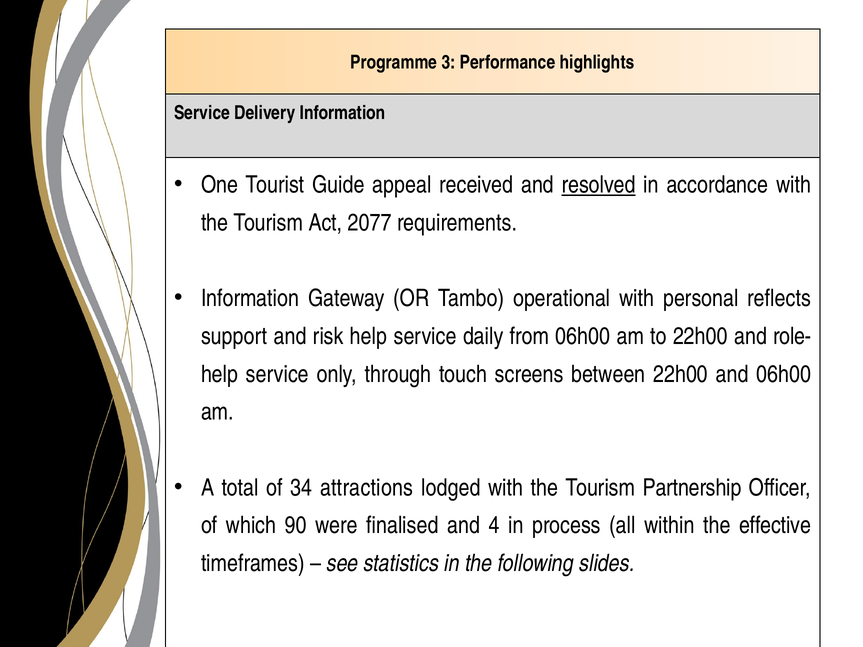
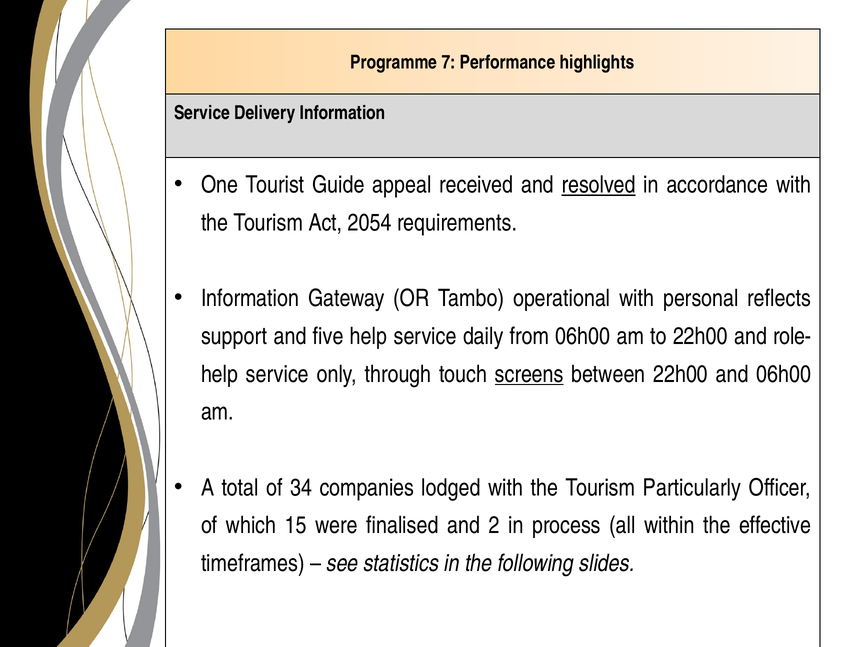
3: 3 -> 7 (449, 63)
2077: 2077 -> 2054 (370, 223)
risk: risk -> five (328, 337)
screens underline: none -> present (529, 374)
attractions: attractions -> companies (367, 488)
Partnership: Partnership -> Particularly (692, 488)
90: 90 -> 15 (296, 526)
4: 4 -> 2 (494, 526)
